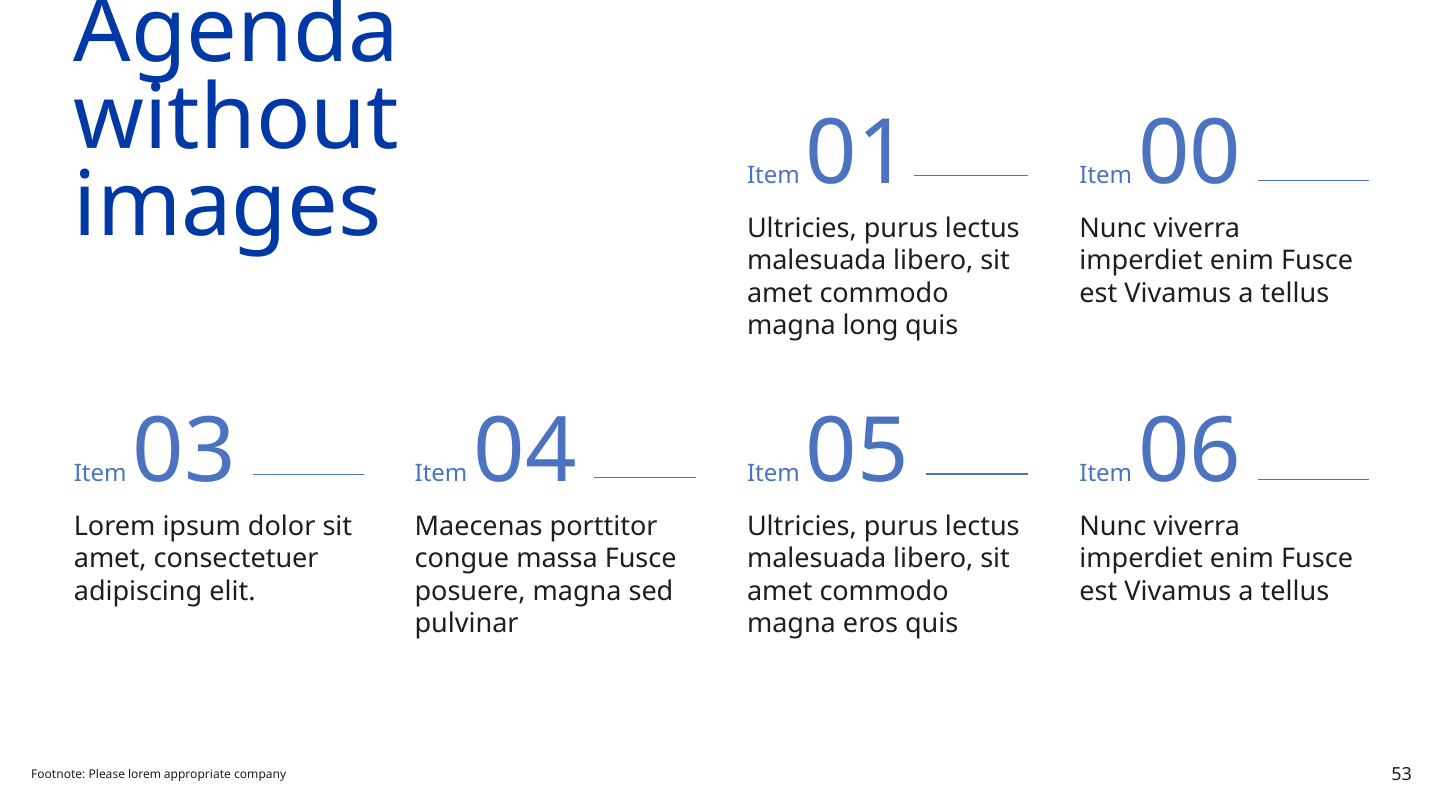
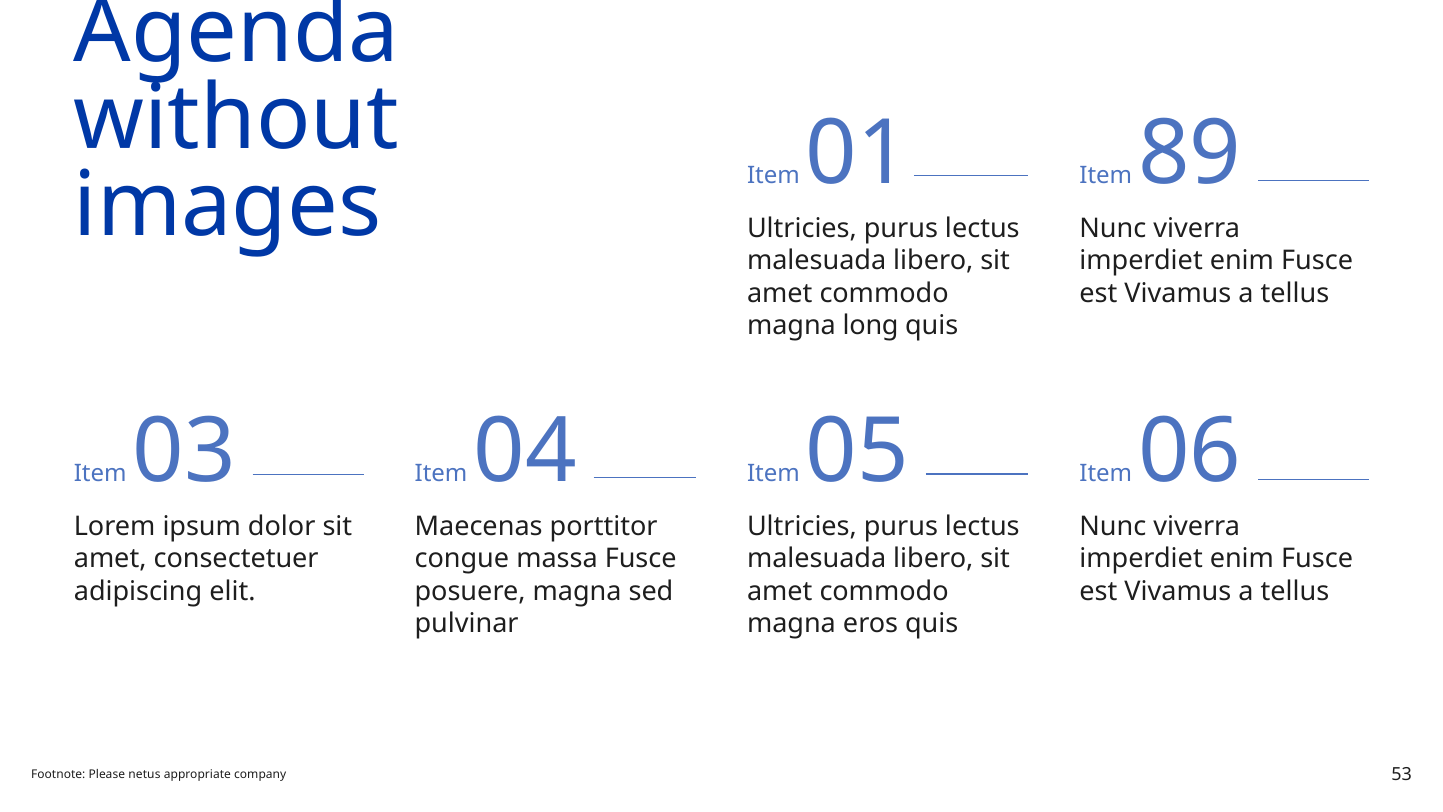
00: 00 -> 89 (1190, 153)
Please lorem: lorem -> netus (144, 774)
